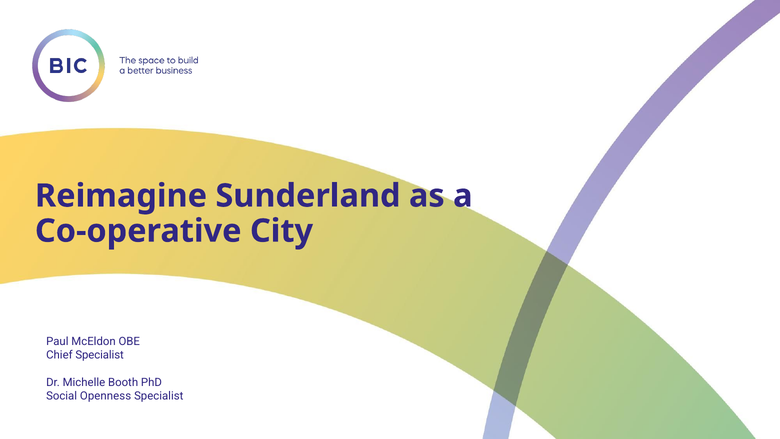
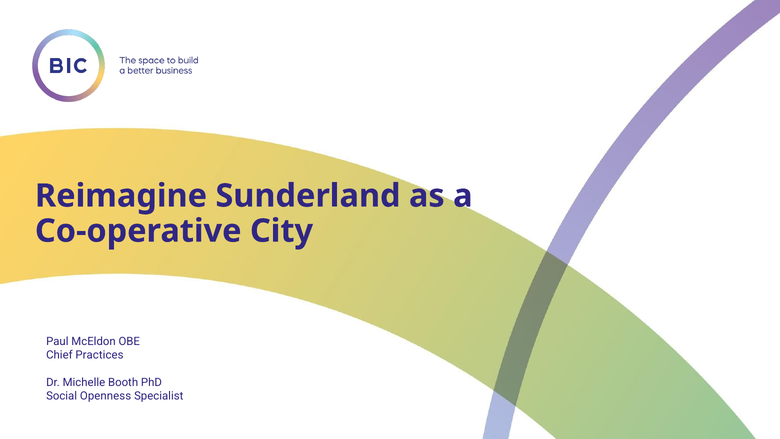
Chief Specialist: Specialist -> Practices (100, 355)
